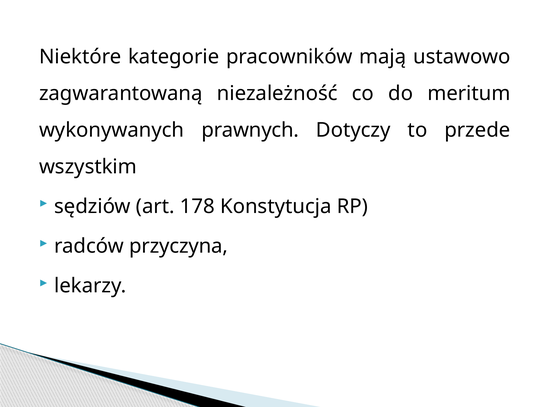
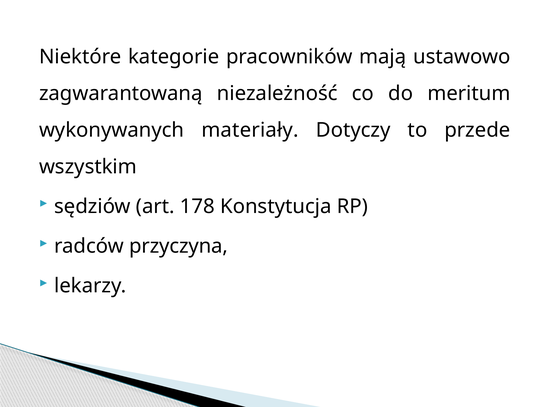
prawnych: prawnych -> materiały (250, 130)
